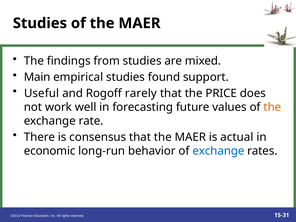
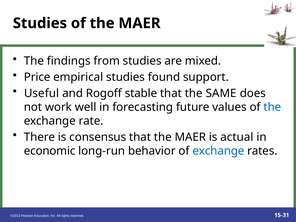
Main: Main -> Price (37, 77)
rarely: rarely -> stable (141, 93)
PRICE: PRICE -> SAME (221, 93)
the colour: orange -> blue (272, 107)
